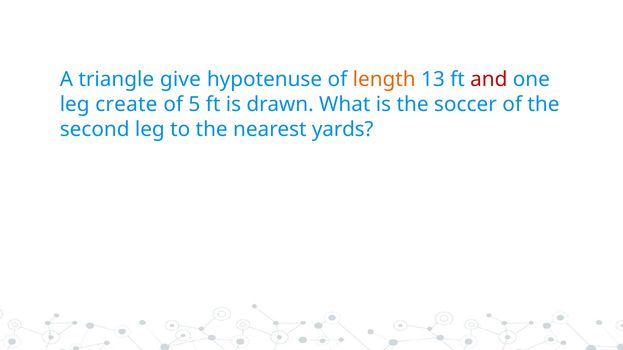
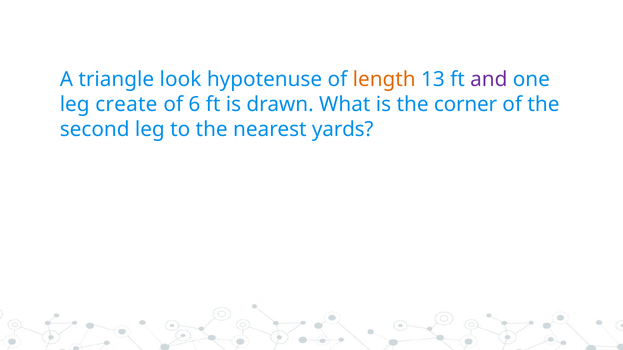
give: give -> look (180, 80)
and colour: red -> purple (489, 80)
5: 5 -> 6 (194, 104)
soccer: soccer -> corner (466, 104)
